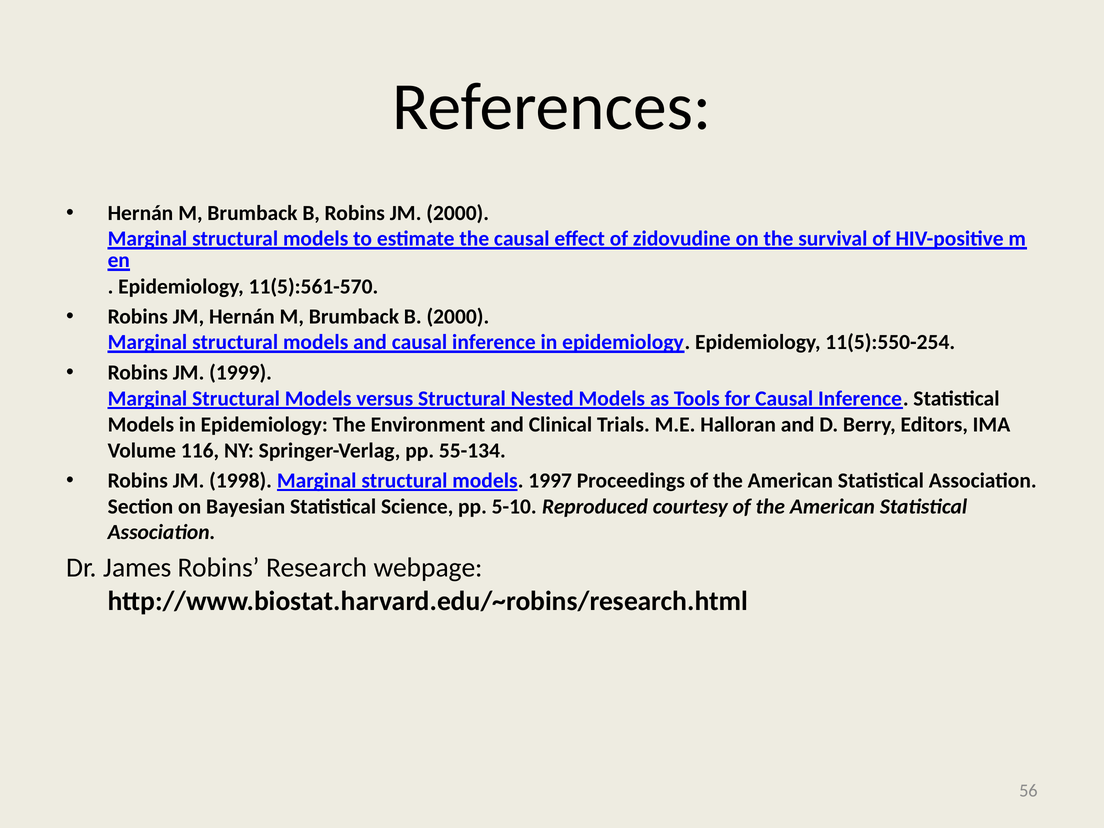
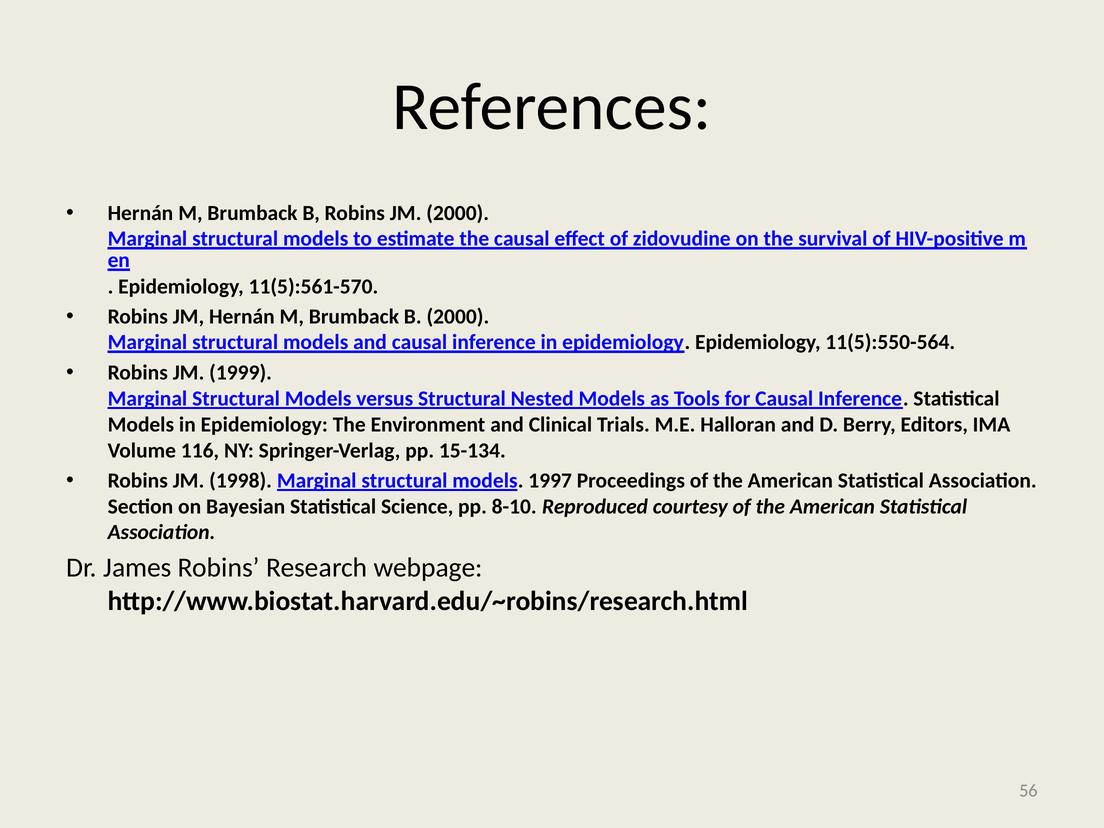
11(5):550-254: 11(5):550-254 -> 11(5):550-564 (890, 342)
55-134: 55-134 -> 15-134 (472, 450)
5-10: 5-10 -> 8-10 (514, 507)
